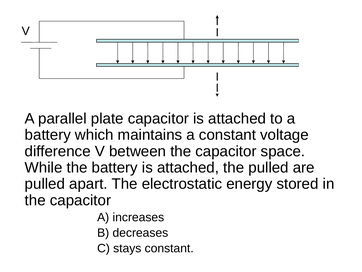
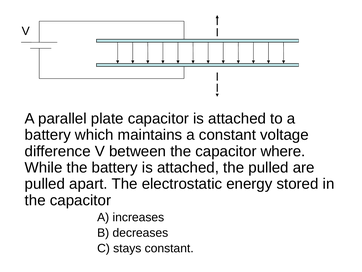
space: space -> where (283, 151)
